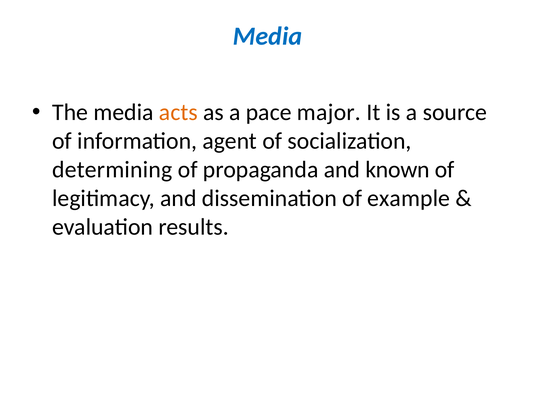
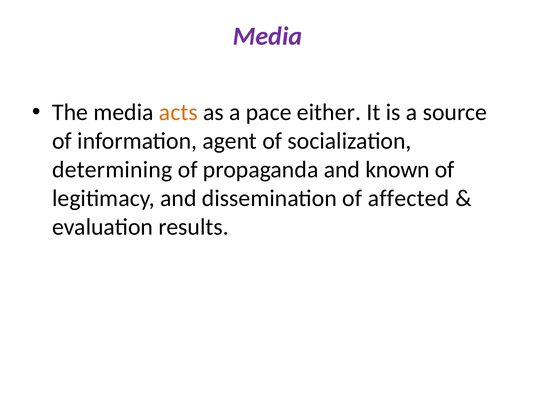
Media colour: blue -> purple (267, 36)
major: major -> either (329, 112)
example: example -> affected (409, 198)
